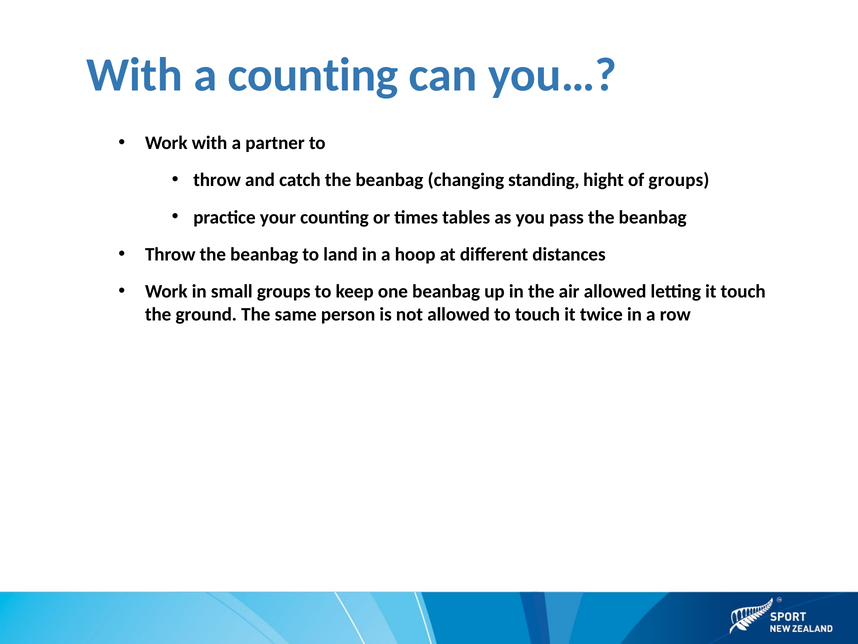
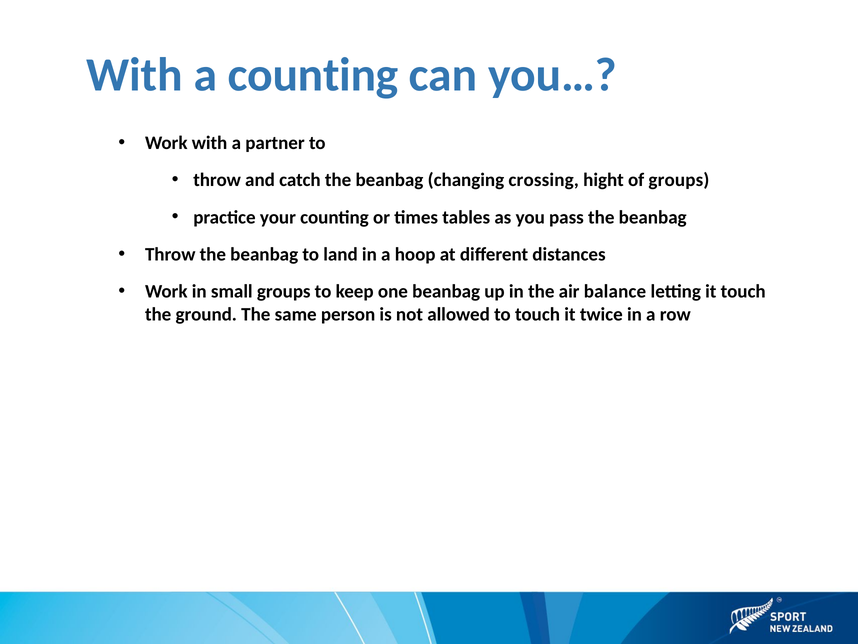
standing: standing -> crossing (544, 180)
air allowed: allowed -> balance (615, 291)
